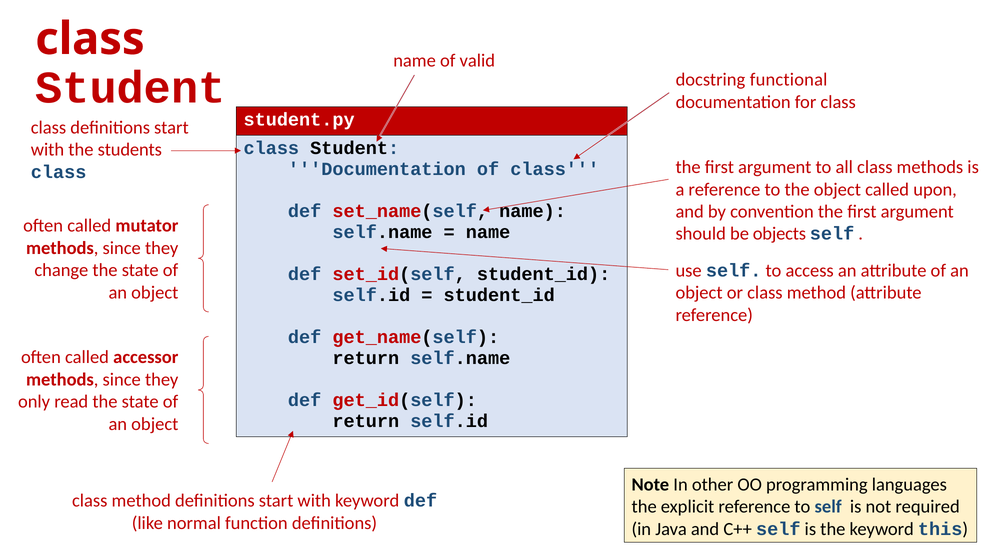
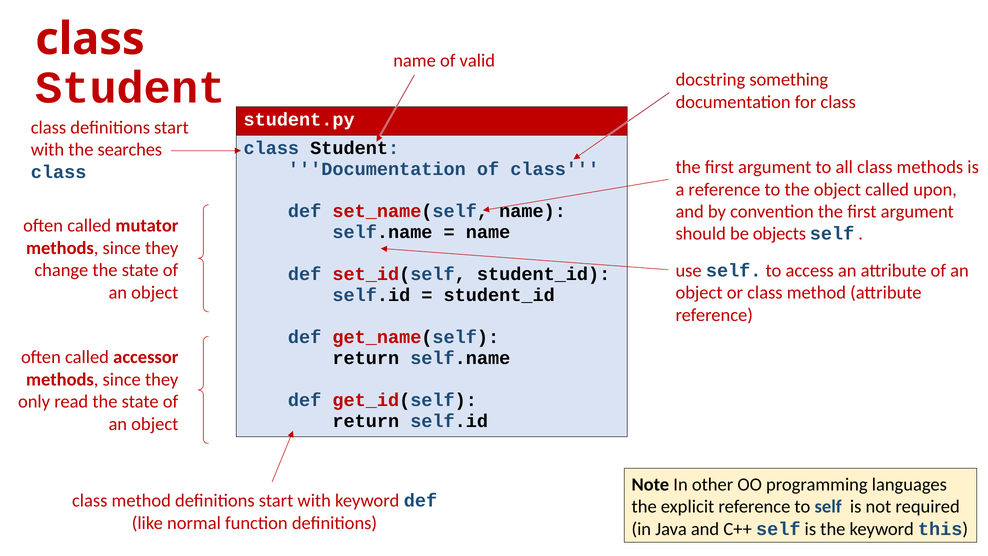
functional: functional -> something (789, 80)
students: students -> searches (130, 150)
